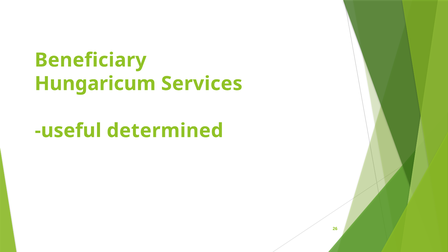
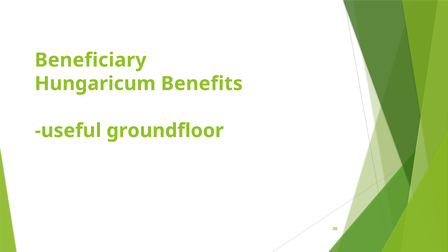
Services: Services -> Benefits (202, 84)
determined: determined -> groundfloor (165, 131)
